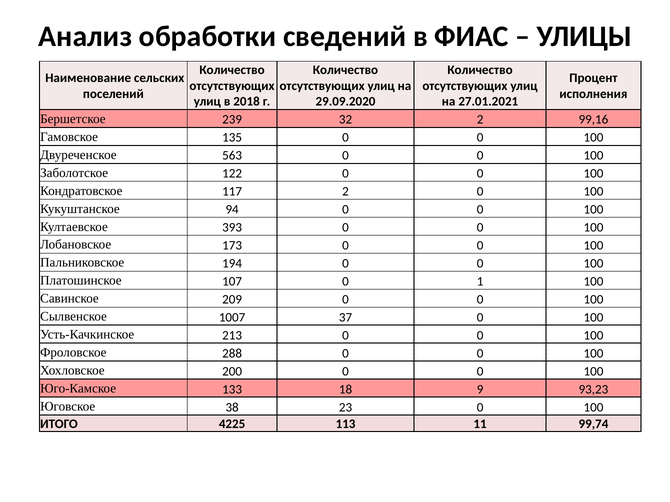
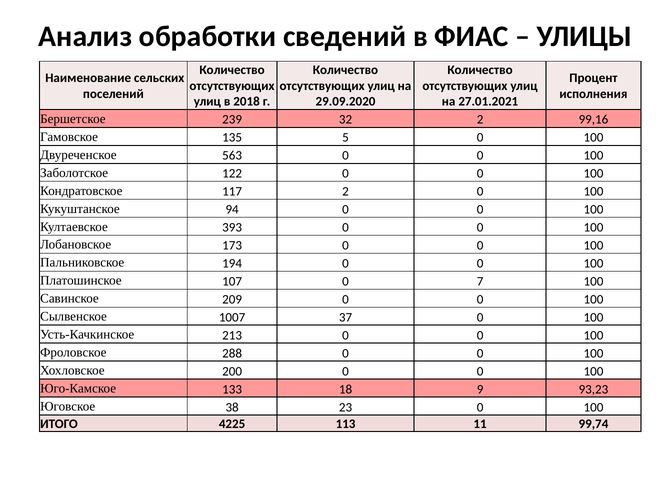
135 0: 0 -> 5 (346, 138)
1: 1 -> 7 (480, 282)
